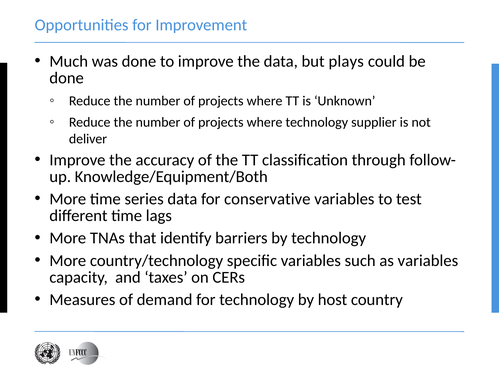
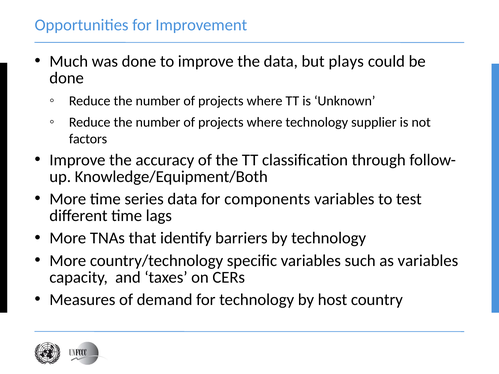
deliver: deliver -> factors (88, 139)
conservative: conservative -> components (267, 199)
